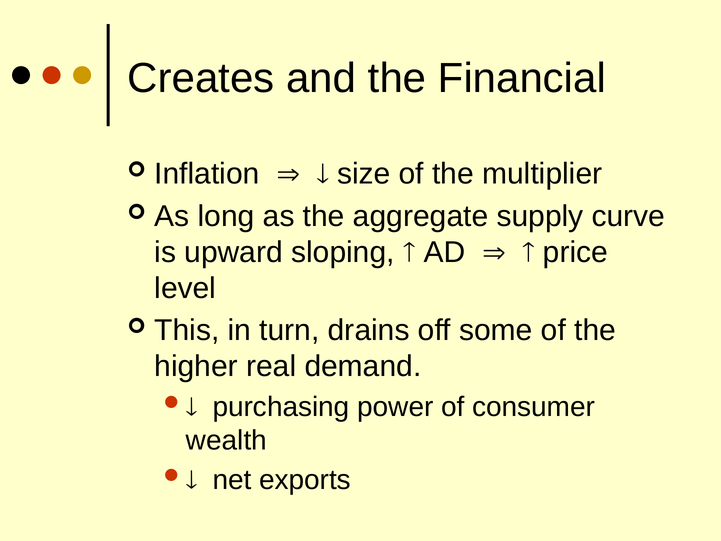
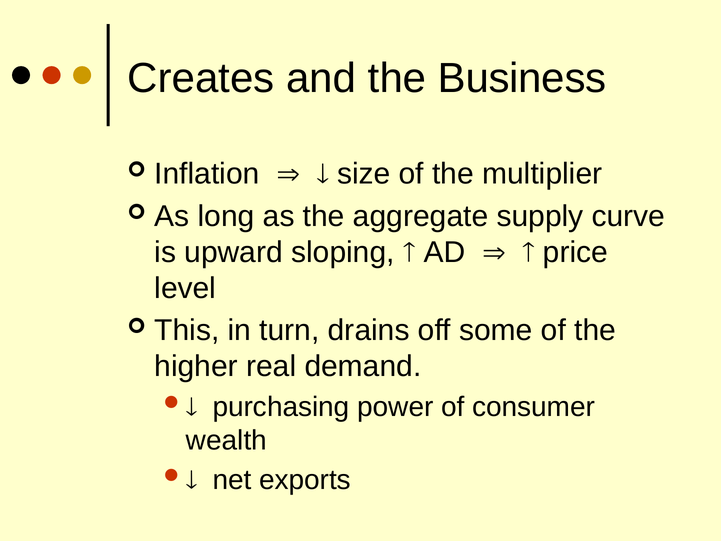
Financial: Financial -> Business (522, 78)
